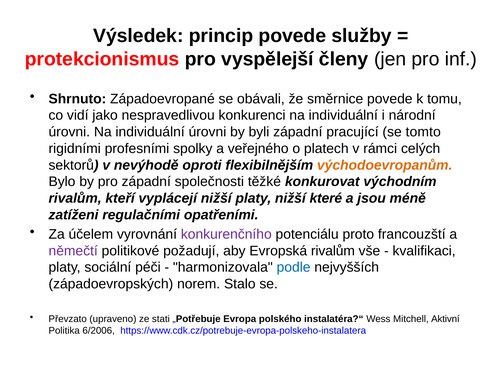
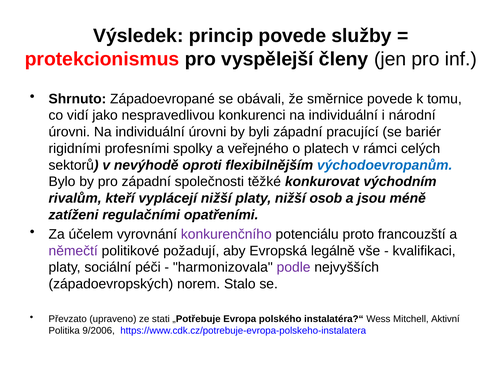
tomto: tomto -> bariér (423, 132)
východoevropanům colour: orange -> blue (385, 165)
které: které -> osob (326, 199)
Evropská rivalům: rivalům -> legálně (333, 251)
podle colour: blue -> purple (294, 268)
6/2006: 6/2006 -> 9/2006 (99, 331)
